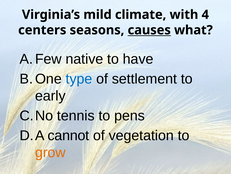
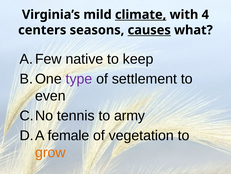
climate underline: none -> present (141, 15)
have: have -> keep (138, 59)
type colour: blue -> purple (79, 78)
early: early -> even (50, 95)
pens: pens -> army (130, 115)
cannot: cannot -> female (68, 135)
